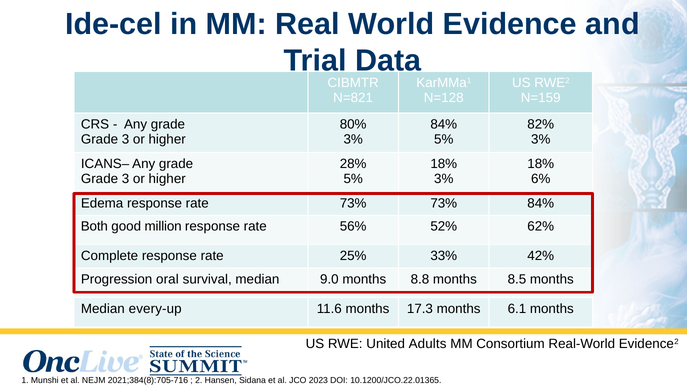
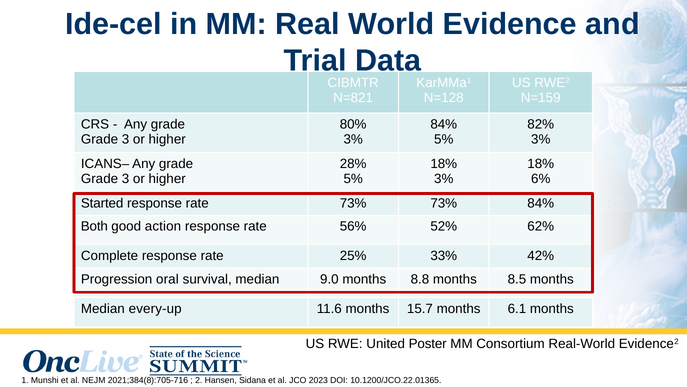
Edema: Edema -> Started (102, 203)
million: million -> action (163, 226)
17.3: 17.3 -> 15.7 (420, 308)
Adults: Adults -> Poster (428, 343)
